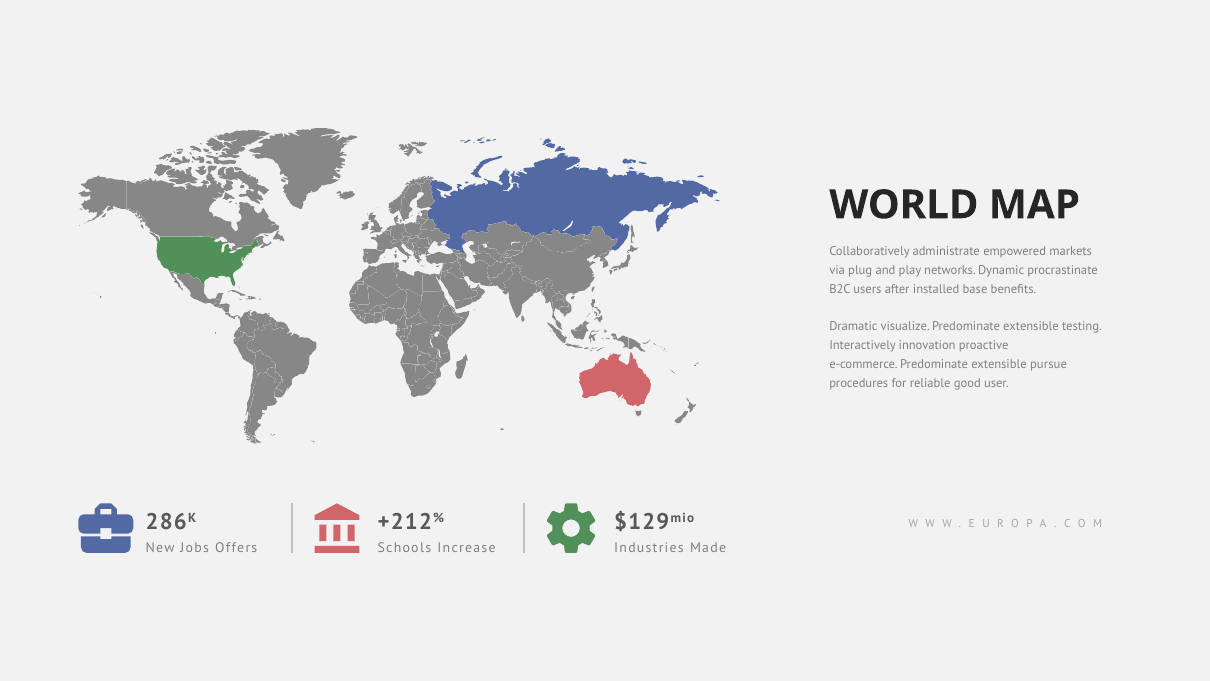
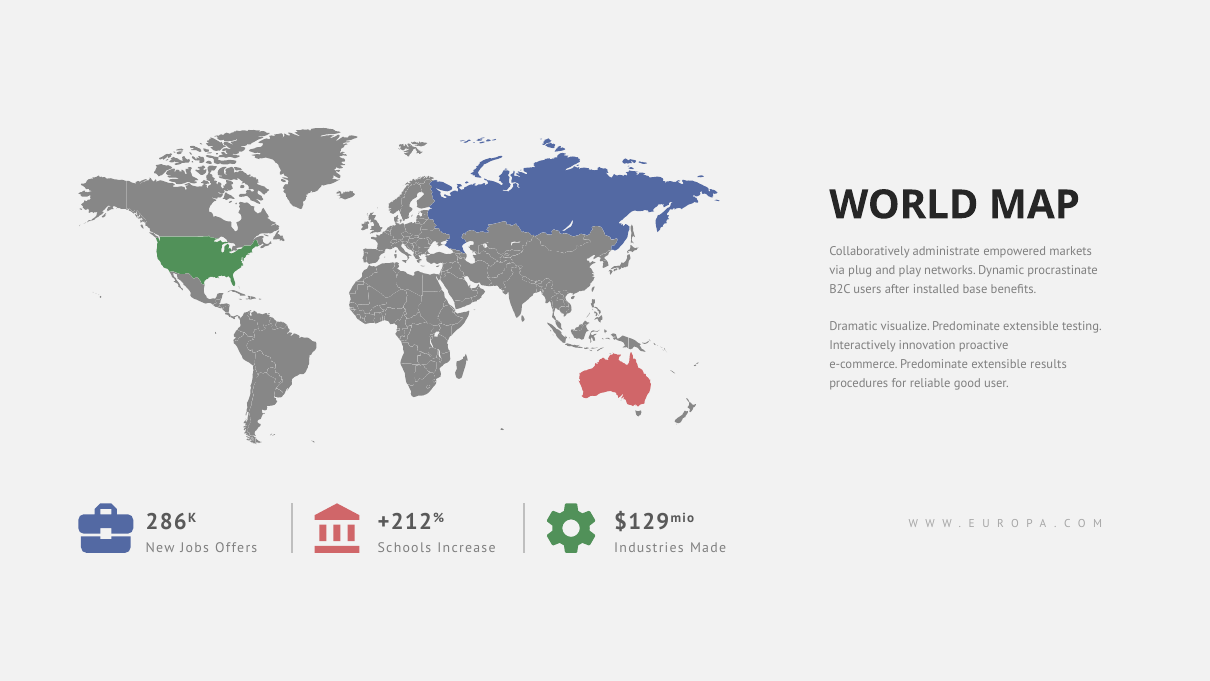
pursue: pursue -> results (1049, 364)
